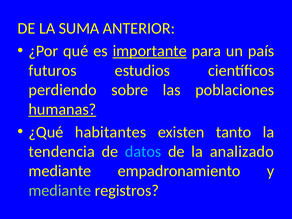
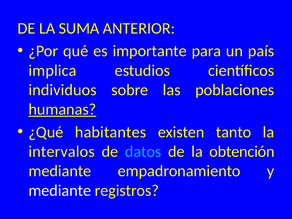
importante underline: present -> none (150, 51)
futuros: futuros -> implica (52, 70)
perdiendo: perdiendo -> individuos (63, 90)
tendencia: tendencia -> intervalos (62, 152)
analizado: analizado -> obtención (242, 152)
mediante colour: light green -> white (60, 190)
